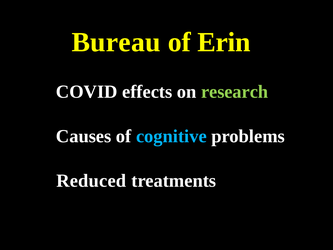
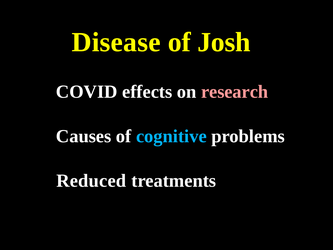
Bureau: Bureau -> Disease (116, 42)
Erin: Erin -> Josh (224, 42)
research colour: light green -> pink (235, 92)
